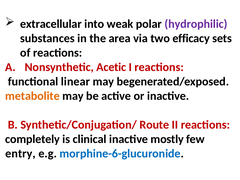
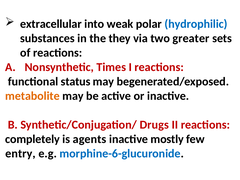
hydrophilic colour: purple -> blue (196, 24)
area: area -> they (120, 38)
efficacy: efficacy -> greater (191, 38)
Acetic: Acetic -> Times (111, 67)
linear: linear -> status (76, 82)
Route: Route -> Drugs (154, 125)
clinical: clinical -> agents (90, 139)
